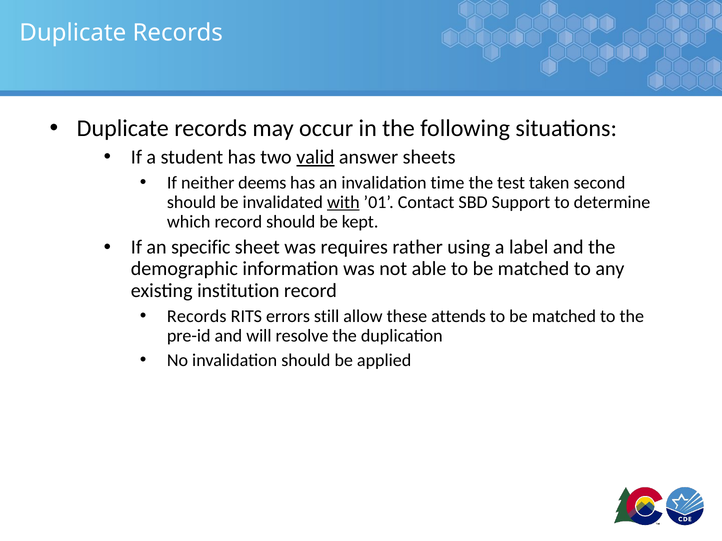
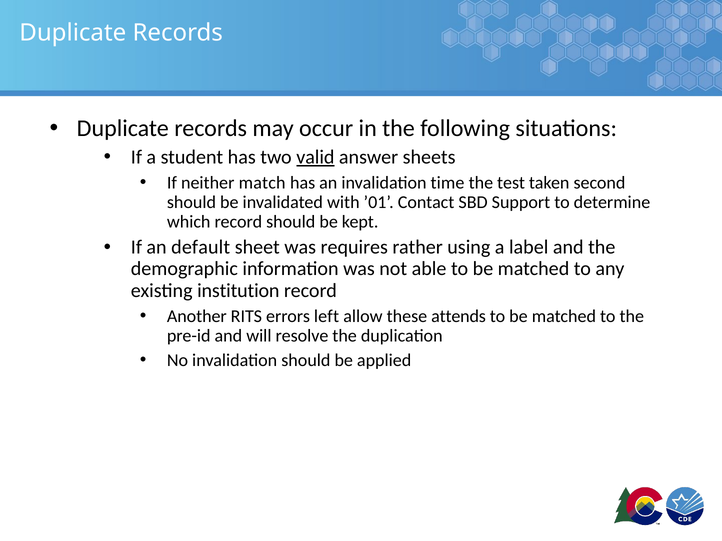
deems: deems -> match (262, 183)
with underline: present -> none (343, 202)
specific: specific -> default (201, 247)
Records: Records -> Another (197, 316)
still: still -> left (326, 316)
